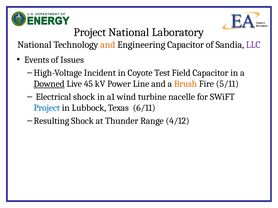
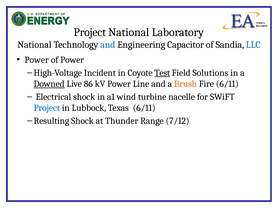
and colour: orange -> blue (108, 45)
LLC colour: purple -> blue (253, 45)
Events: Events -> Power (37, 60)
of Issues: Issues -> Power (72, 60)
Test underline: none -> present (162, 73)
Field Capacitor: Capacitor -> Solutions (210, 73)
45: 45 -> 86 (88, 84)
Fire 5/11: 5/11 -> 6/11 (227, 84)
4/12: 4/12 -> 7/12 (178, 121)
